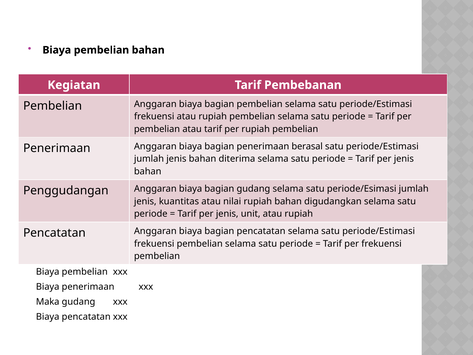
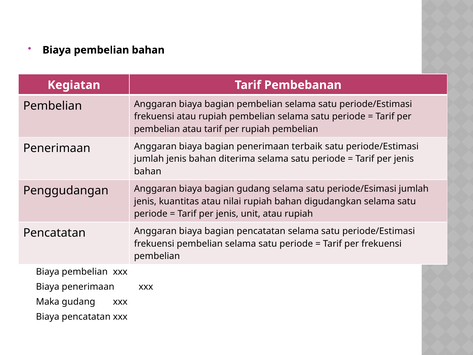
berasal: berasal -> terbaik (307, 146)
